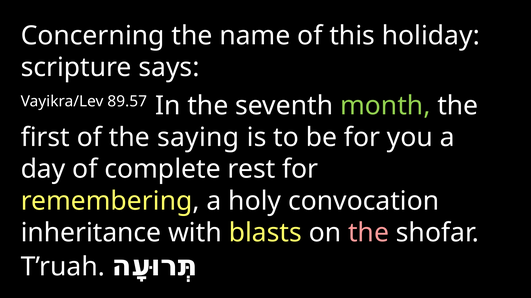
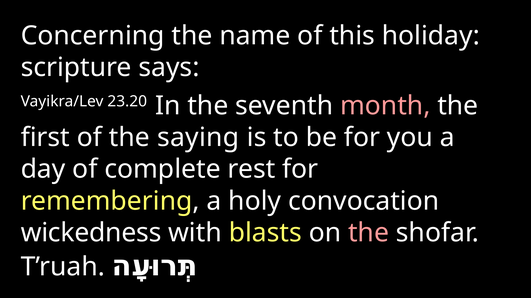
89.57: 89.57 -> 23.20 (127, 102)
month colour: light green -> pink (385, 106)
inheritance: inheritance -> wickedness (91, 233)
